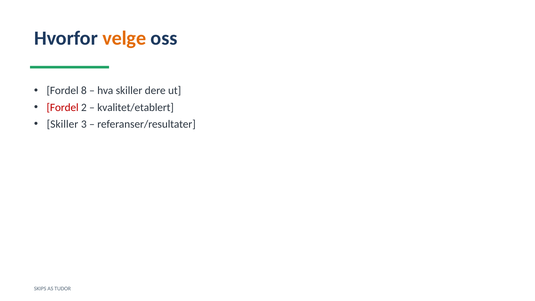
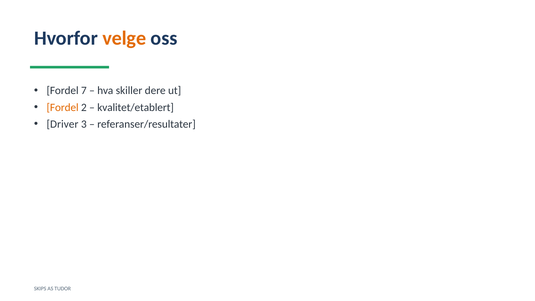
8: 8 -> 7 (84, 91)
Fordel colour: red -> orange (63, 107)
Skiller: Skiller -> Driver (63, 124)
